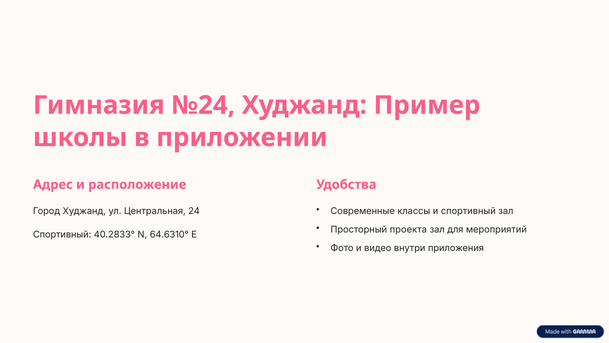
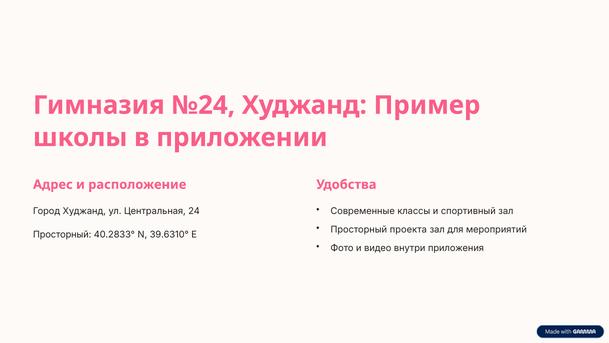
Спортивный: Спортивный -> Просторный (62, 235)
64.6310°: 64.6310° -> 39.6310° (169, 235)
